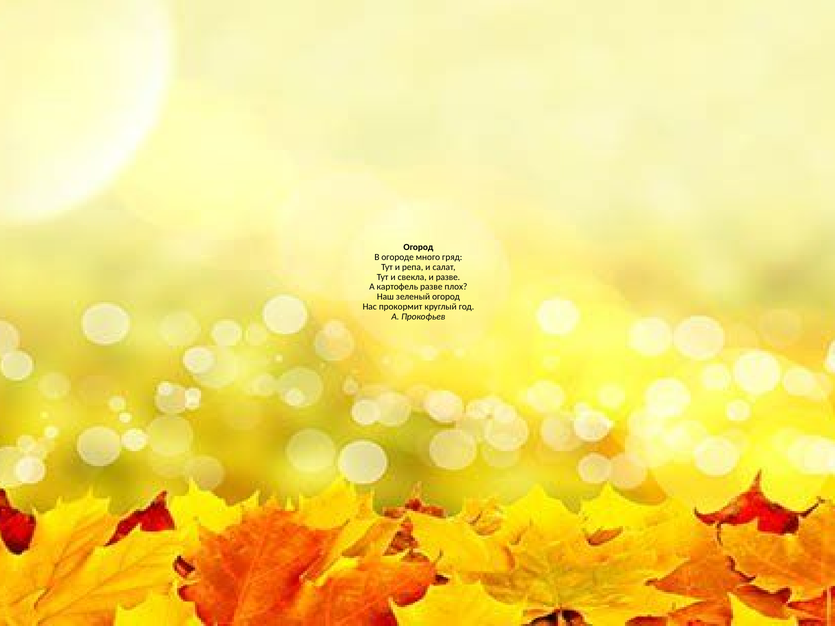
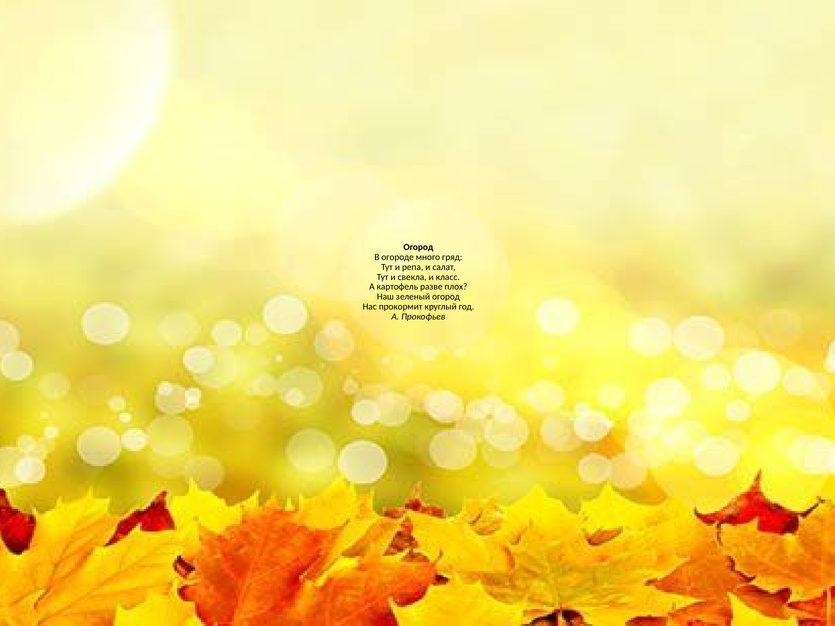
и разве: разве -> класс (448, 277)
